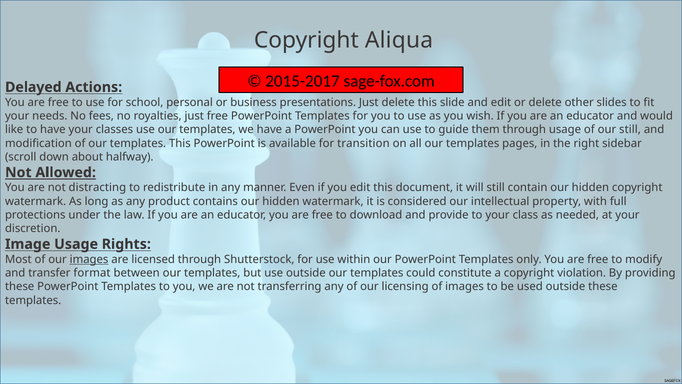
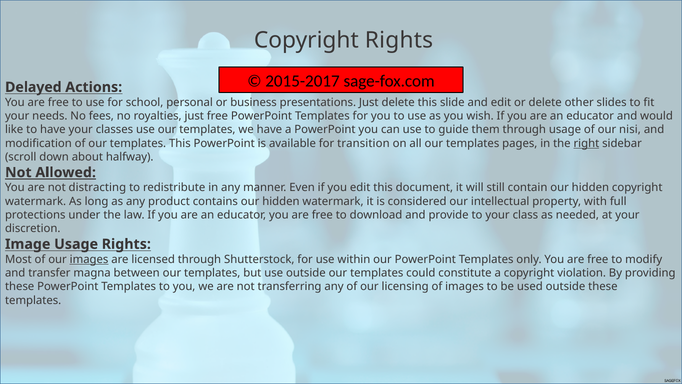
Copyright Aliqua: Aliqua -> Rights (399, 40)
our still: still -> nisi (630, 130)
right underline: none -> present (586, 143)
format: format -> magna (92, 273)
